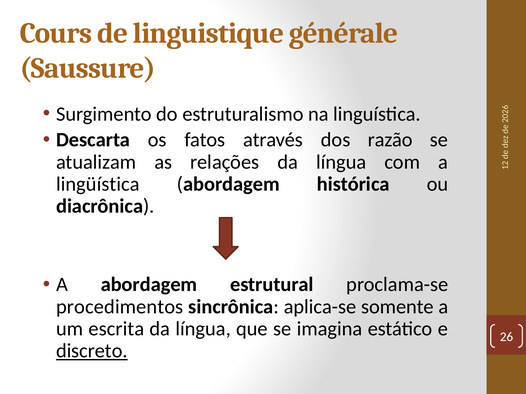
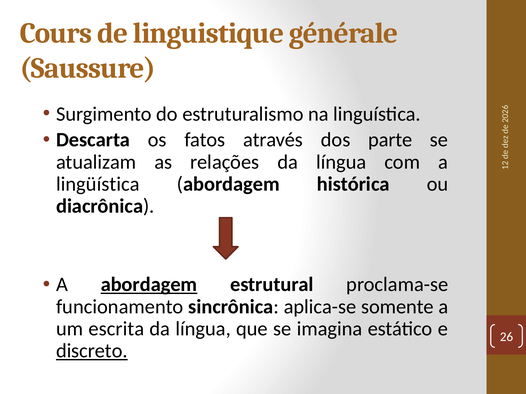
razão: razão -> parte (390, 140)
abordagem underline: none -> present (149, 285)
procedimentos: procedimentos -> funcionamento (120, 307)
